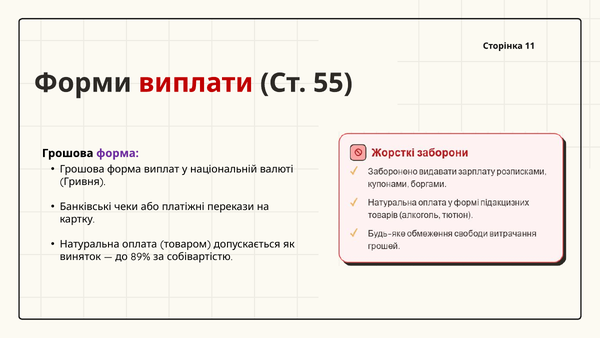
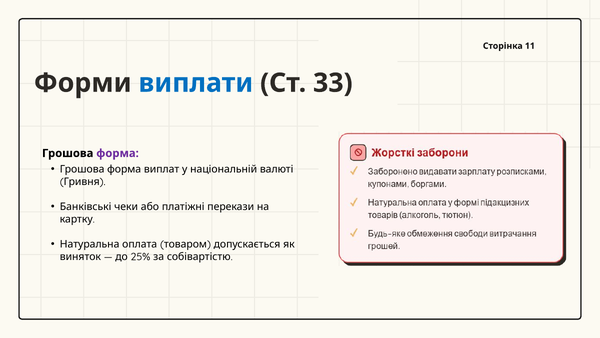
виплати colour: red -> blue (196, 83)
55: 55 -> 33 (333, 83)
89%: 89% -> 25% (140, 256)
